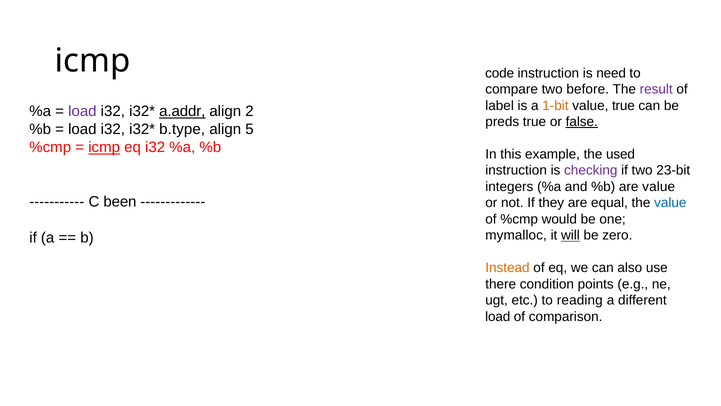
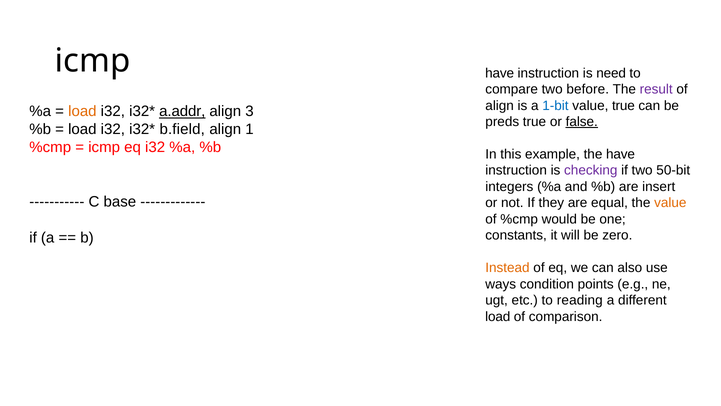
icmp code: code -> have (500, 73)
label: label -> align (500, 105)
1-bit colour: orange -> blue (555, 105)
load colour: purple -> orange (82, 111)
2: 2 -> 3 (250, 111)
b.type: b.type -> b.field (182, 129)
5: 5 -> 1 (250, 129)
icmp underline: present -> none (104, 147)
the used: used -> have (620, 154)
23-bit: 23-bit -> 50-bit (673, 170)
are value: value -> insert (659, 187)
been: been -> base (120, 201)
value colour: blue -> orange (670, 203)
mymalloc: mymalloc -> constants (516, 235)
will underline: present -> none (570, 235)
there: there -> ways (501, 284)
